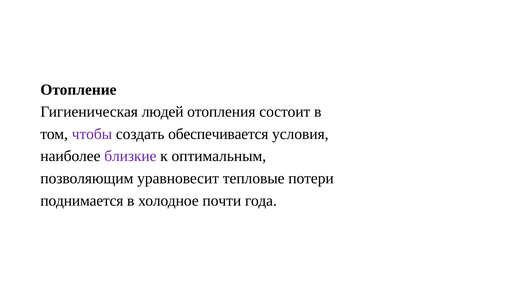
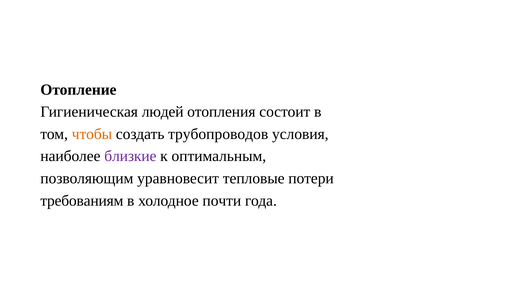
чтобы colour: purple -> orange (92, 134)
обеспечивается: обеспечивается -> трубопроводов (218, 134)
поднимается: поднимается -> требованиям (82, 201)
